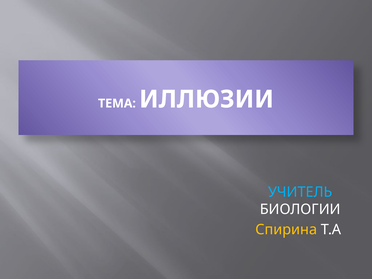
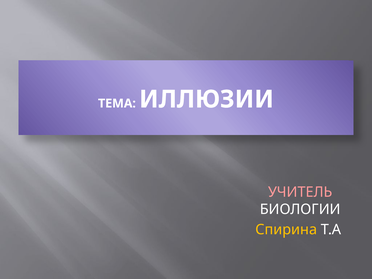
УЧИТЕЛЬ colour: light blue -> pink (300, 192)
